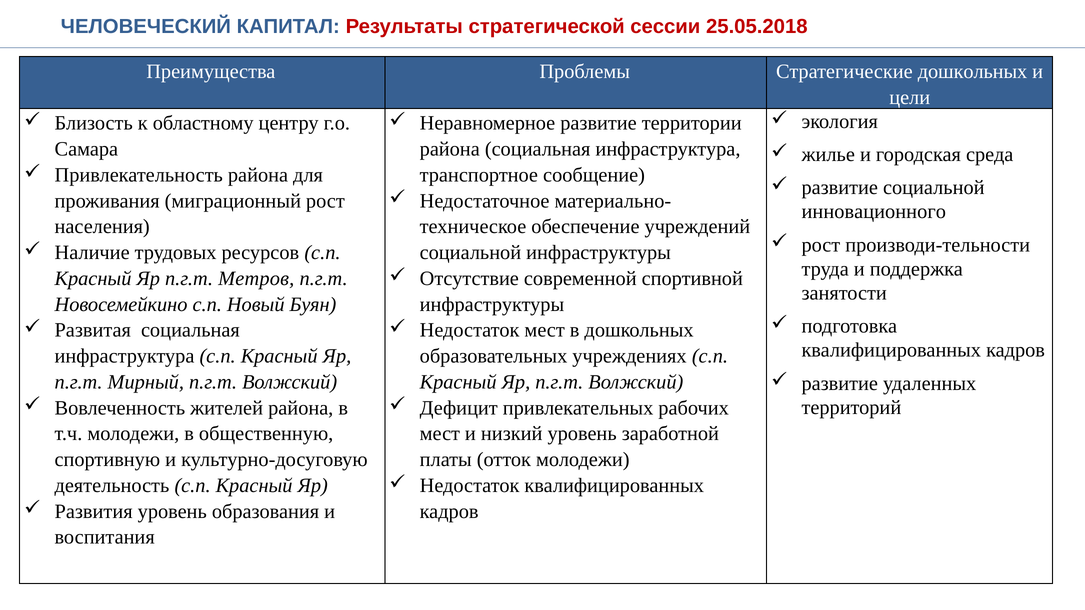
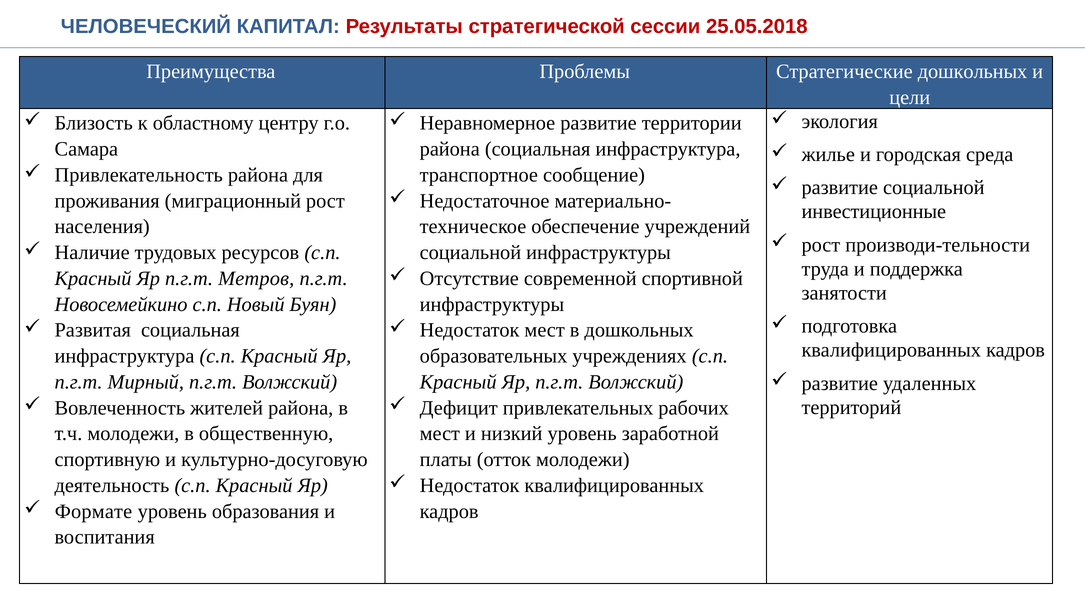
инновационного: инновационного -> инвестиционные (874, 212)
Развития: Развития -> Формате (94, 512)
